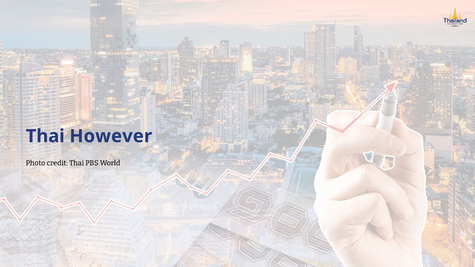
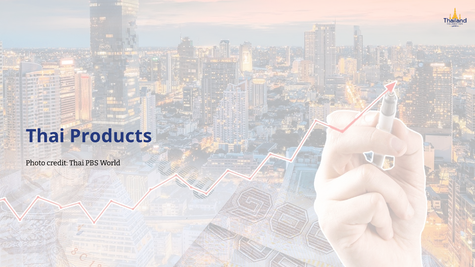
However: However -> Products (111, 136)
